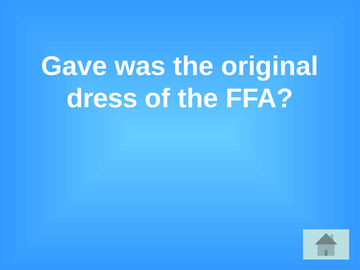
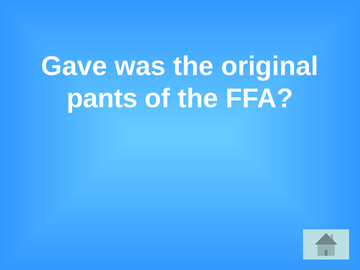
dress: dress -> pants (102, 99)
